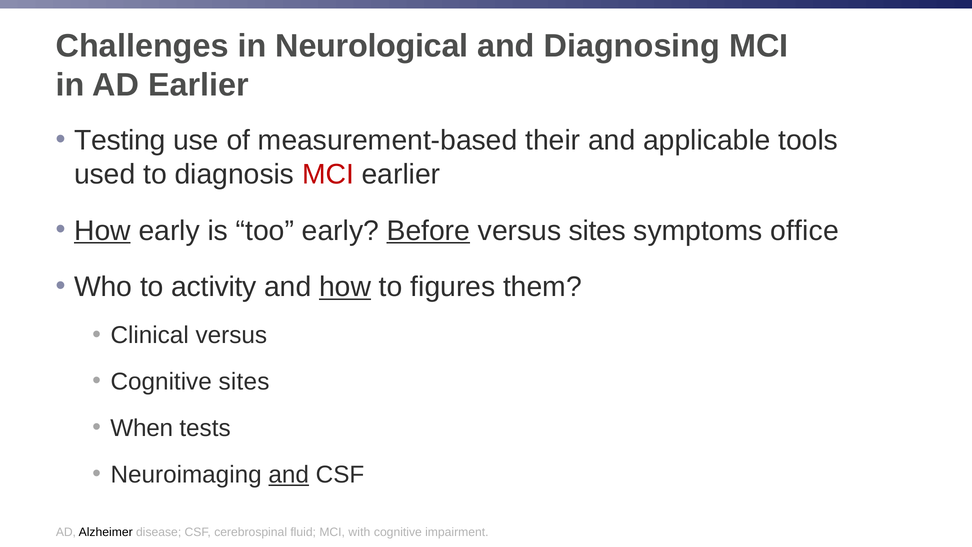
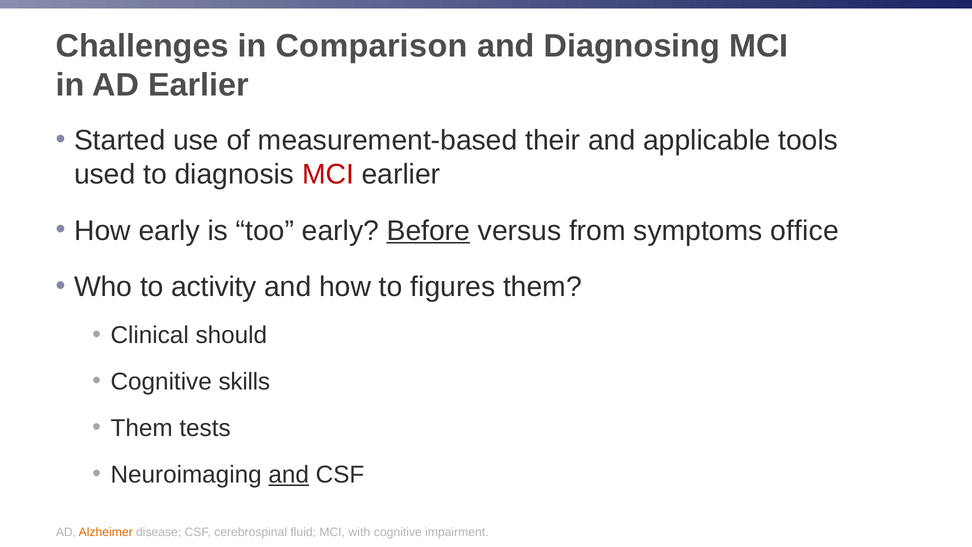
Neurological: Neurological -> Comparison (372, 46)
Testing: Testing -> Started (120, 140)
How underline: present -> none (102, 231)
versus sites: sites -> from (597, 231)
how underline: present -> none (345, 287)
Clinical versus: versus -> should (231, 335)
Cognitive sites: sites -> skills (244, 382)
When: When -> Them (142, 428)
Alzheimer colour: black -> orange (106, 532)
